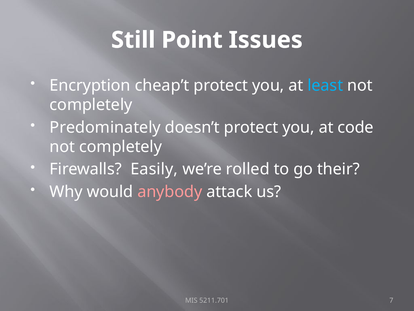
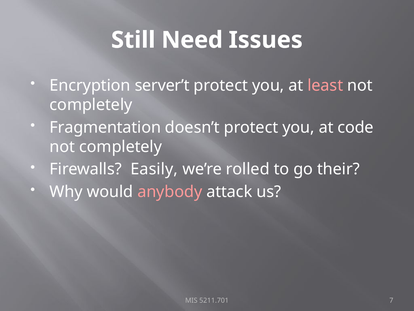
Point: Point -> Need (192, 40)
cheap’t: cheap’t -> server’t (162, 85)
least colour: light blue -> pink (325, 85)
Predominately: Predominately -> Fragmentation (105, 127)
